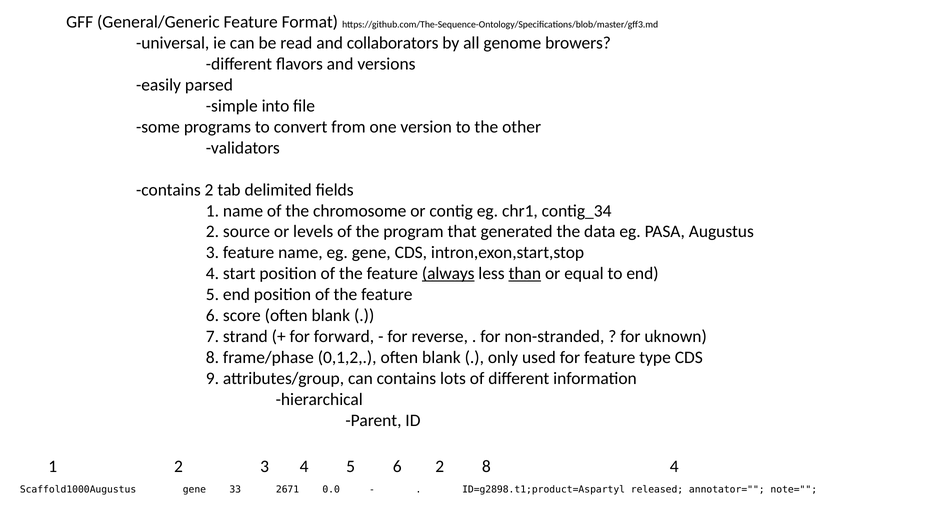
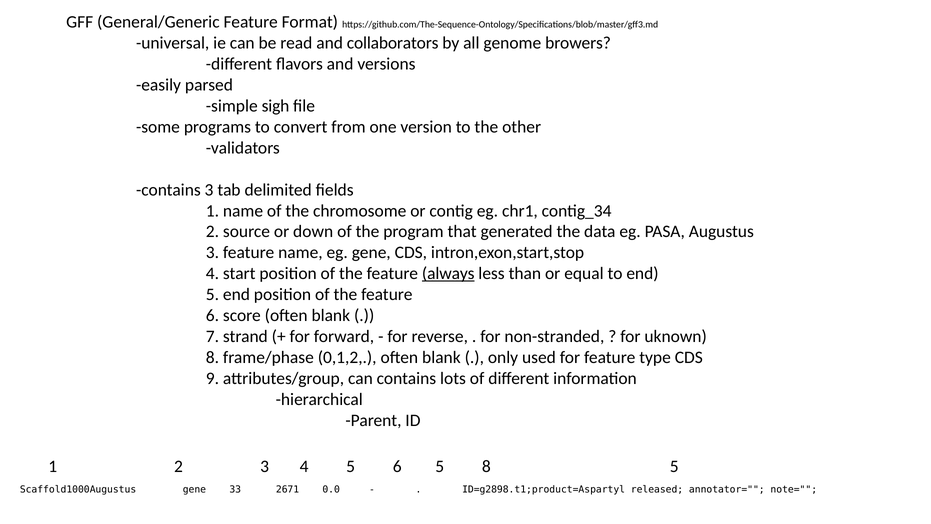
into: into -> sigh (276, 106)
contains 2: 2 -> 3 (209, 190)
levels: levels -> down (313, 232)
than underline: present -> none (525, 273)
6 2: 2 -> 5 (440, 466)
8 4: 4 -> 5 (674, 466)
